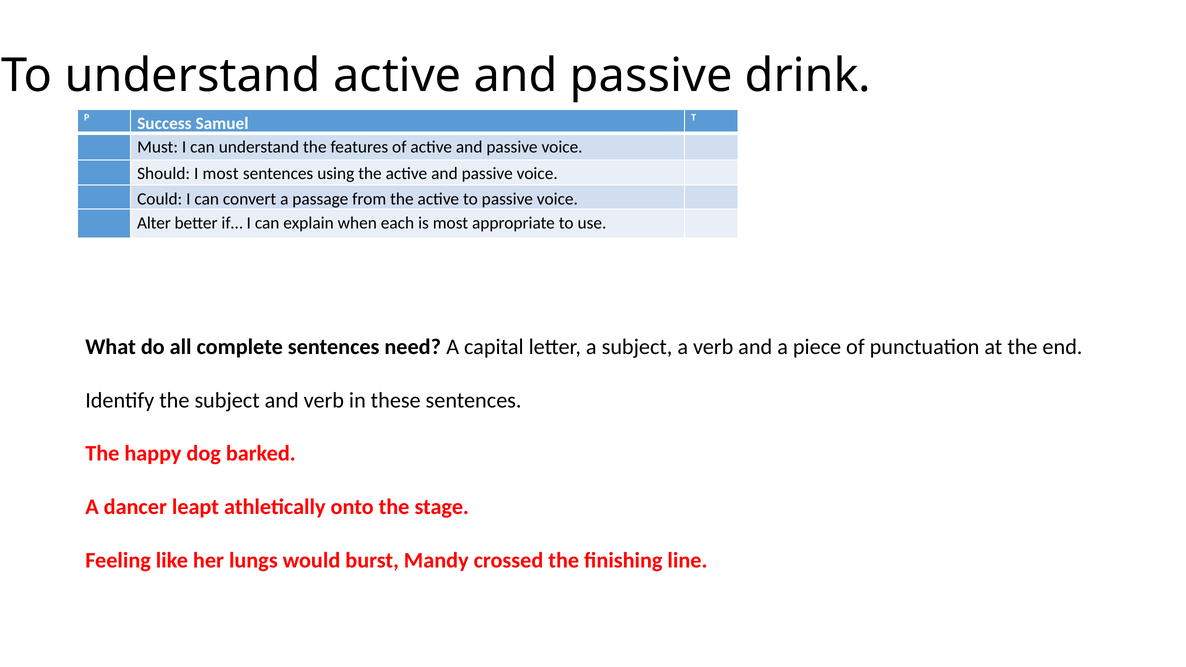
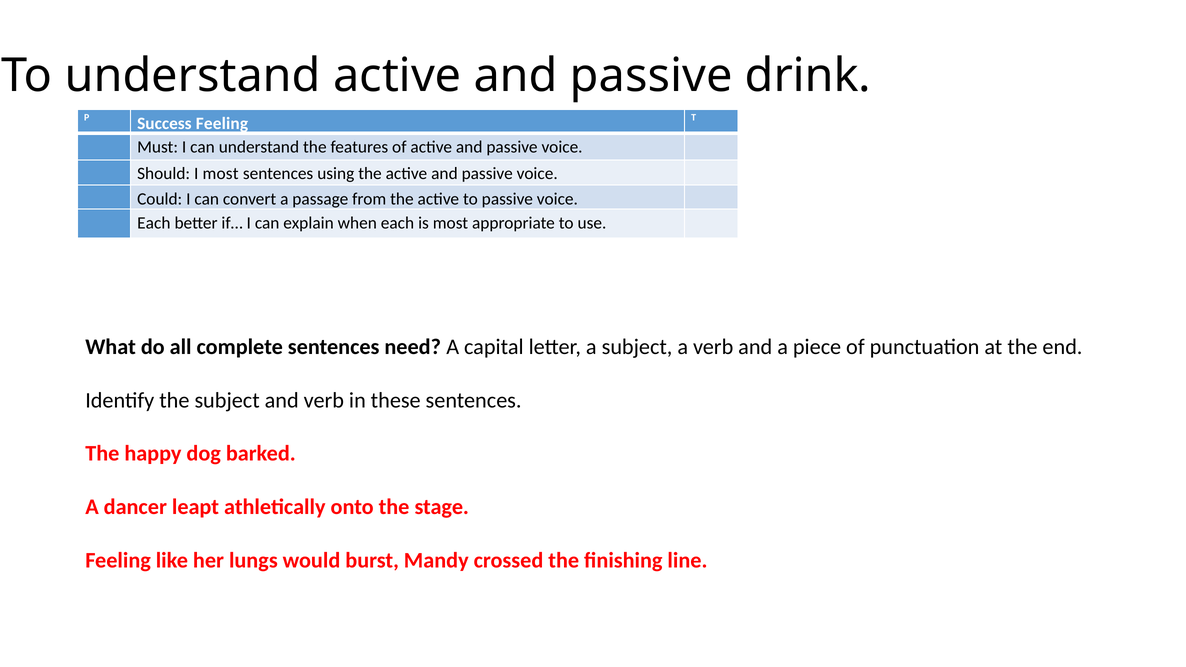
Success Samuel: Samuel -> Feeling (222, 123)
Alter: Alter -> Each (154, 223)
